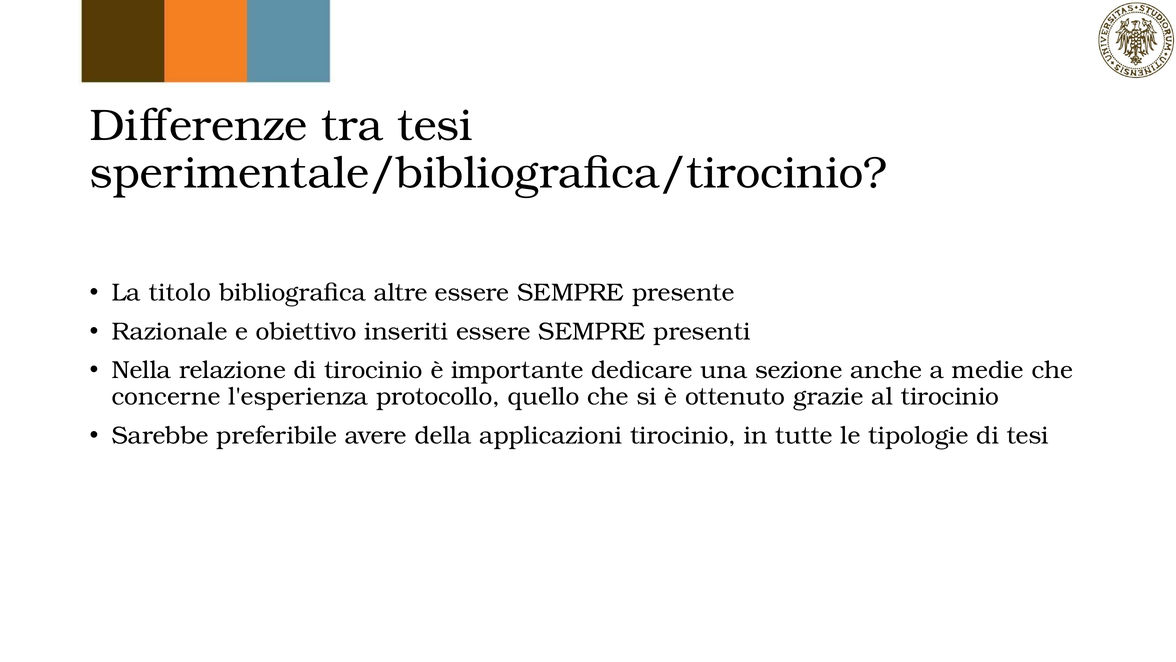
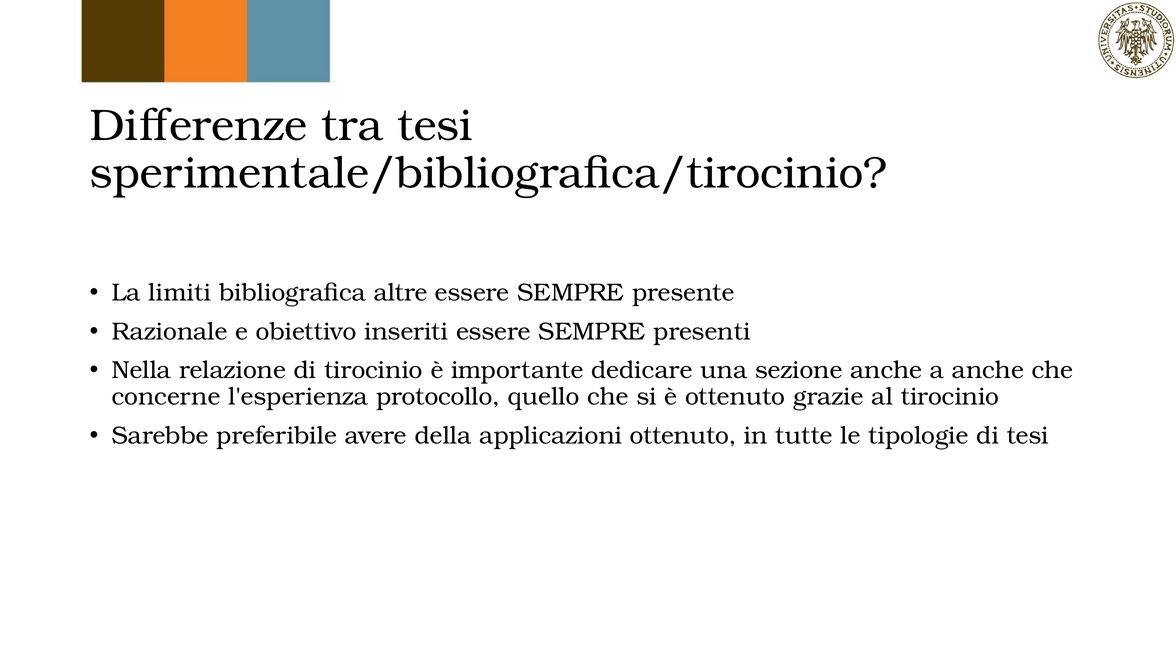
titolo: titolo -> limiti (180, 292)
a medie: medie -> anche (988, 370)
applicazioni tirocinio: tirocinio -> ottenuto (683, 435)
